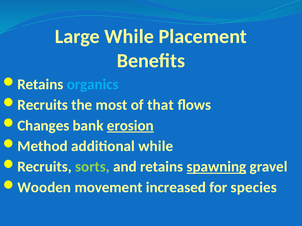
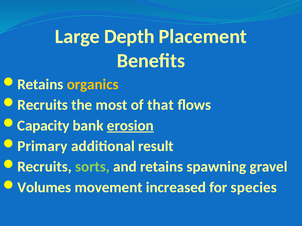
Large While: While -> Depth (129, 37)
organics colour: light blue -> yellow (93, 85)
Changes: Changes -> Capacity (43, 126)
Method: Method -> Primary (42, 147)
additional while: while -> result (156, 147)
spawning underline: present -> none (217, 167)
Wooden: Wooden -> Volumes (44, 188)
